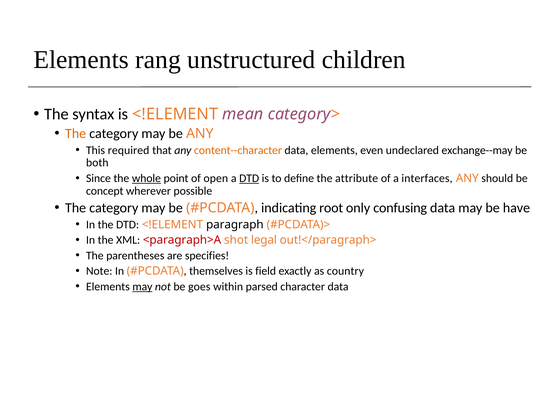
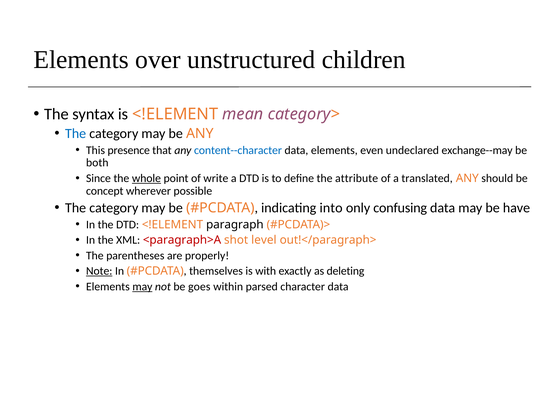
rang: rang -> over (158, 60)
The colour: orange -> blue (76, 133)
required: required -> presence (129, 150)
content--character colour: orange -> blue (238, 150)
open: open -> write (216, 178)
DTD underline: present -> none (249, 178)
interfaces: interfaces -> translated (427, 178)
root: root -> into (331, 208)
legal: legal -> level (264, 240)
specifies: specifies -> properly (207, 256)
Note underline: none -> present (99, 271)
field: field -> with (266, 271)
country: country -> deleting (346, 271)
